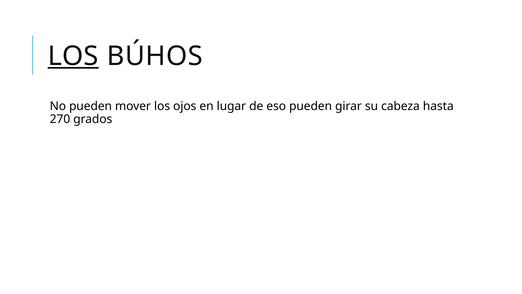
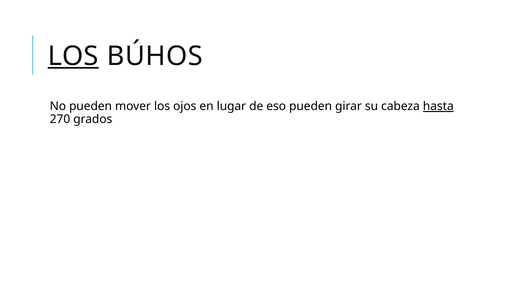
hasta underline: none -> present (438, 106)
